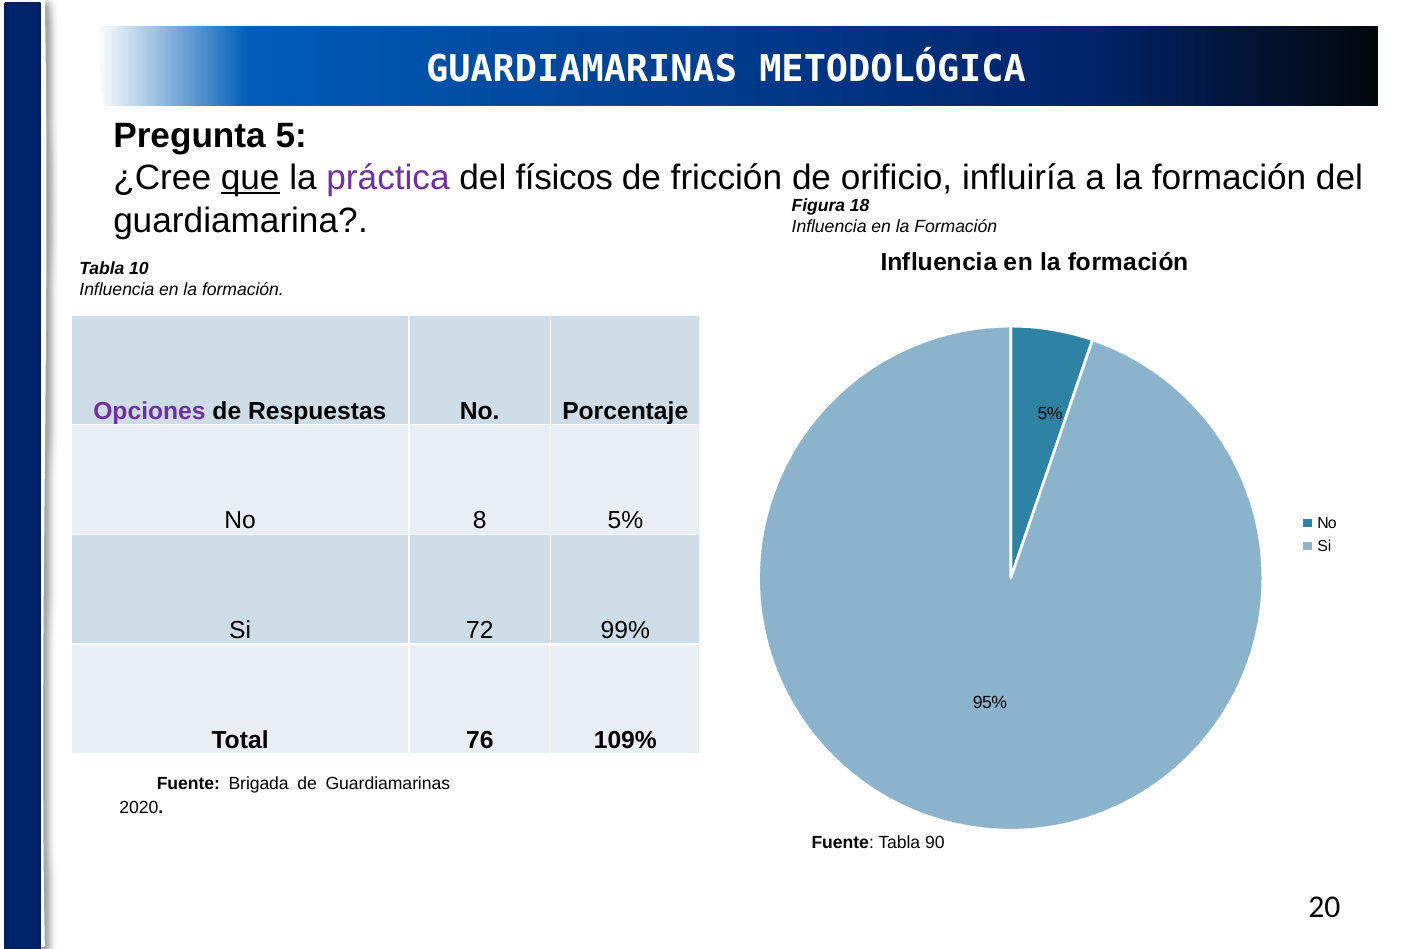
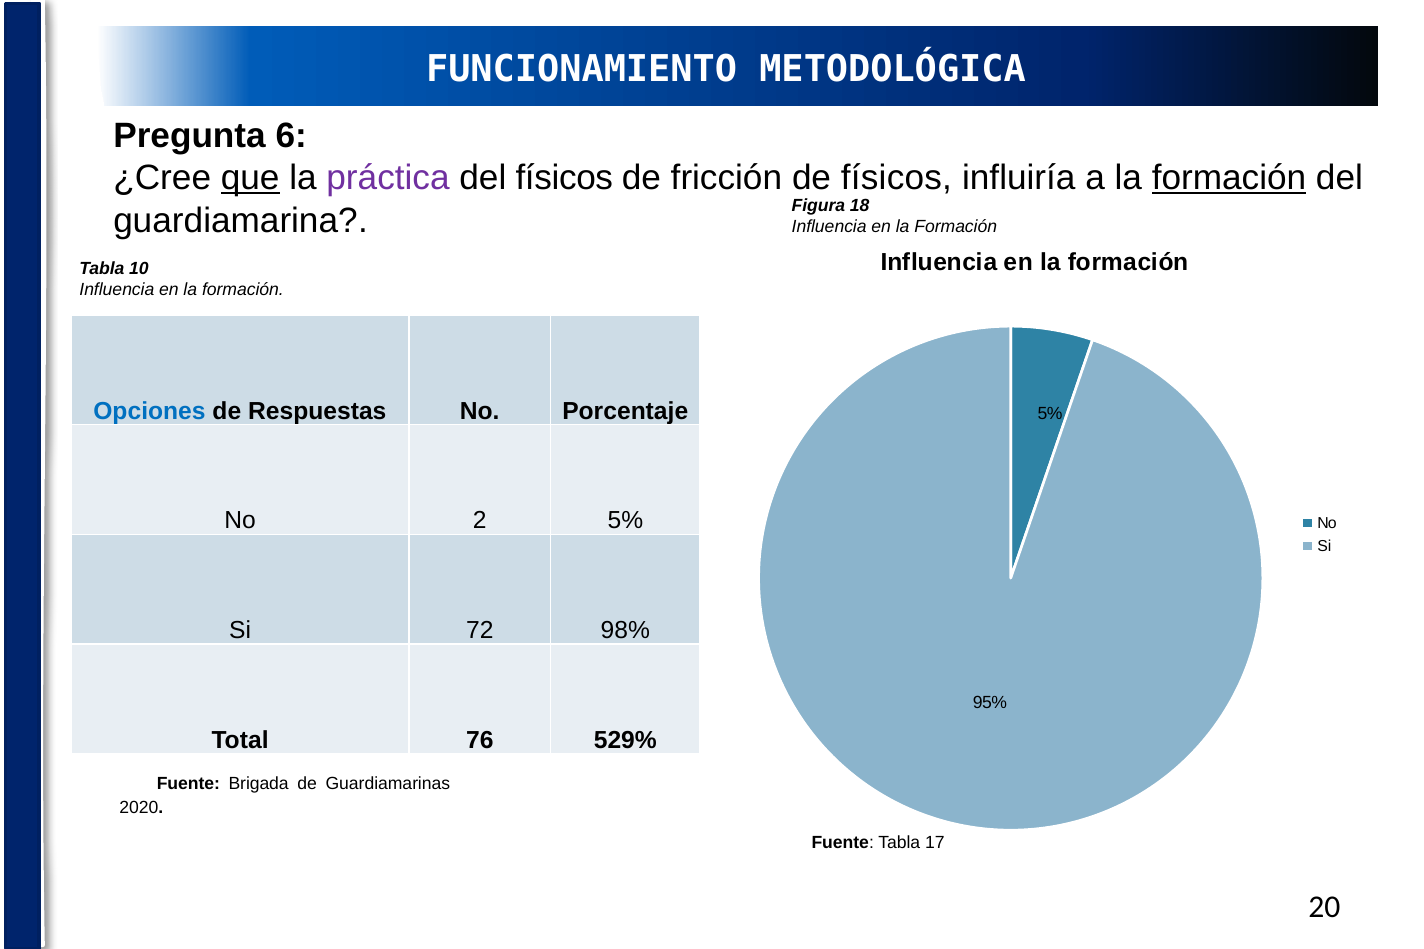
GUARDIAMARINAS: GUARDIAMARINAS -> FUNCIONAMIENTO (582, 69)
5: 5 -> 6 (291, 136)
de orificio: orificio -> físicos (896, 178)
formación underline: none -> present (1229, 178)
Opciones colour: purple -> blue (149, 411)
8: 8 -> 2 (480, 521)
99%: 99% -> 98% (625, 631)
109%: 109% -> 529% (625, 740)
90: 90 -> 17 (935, 843)
